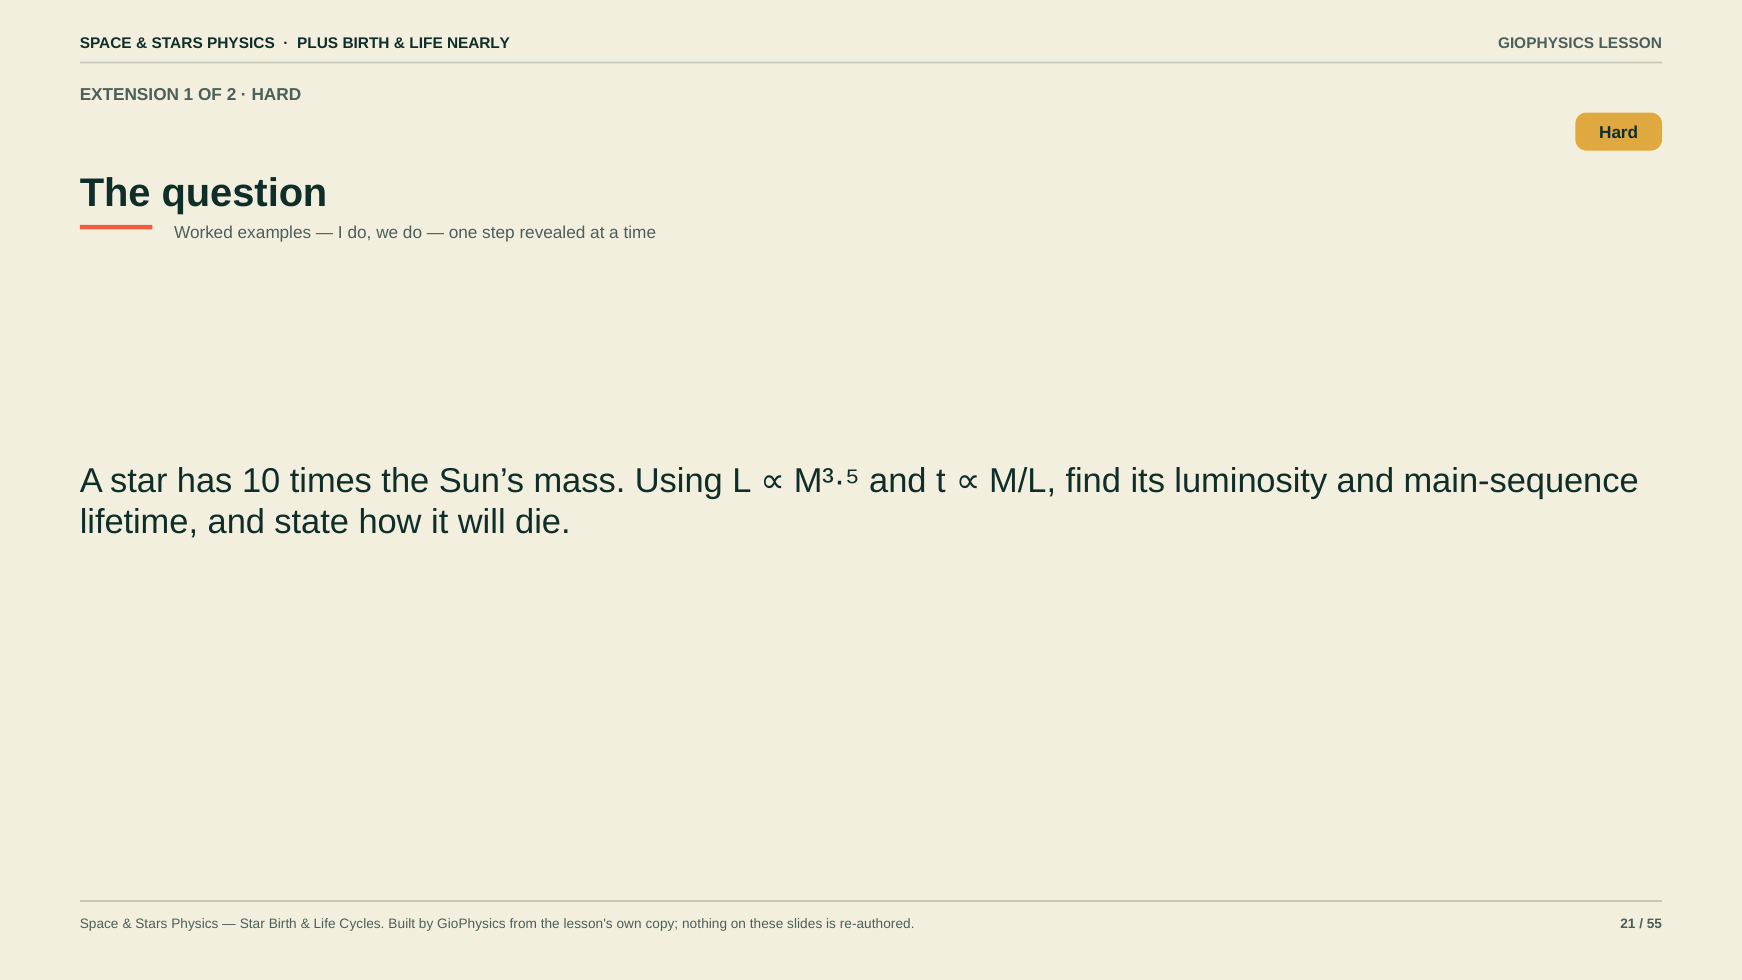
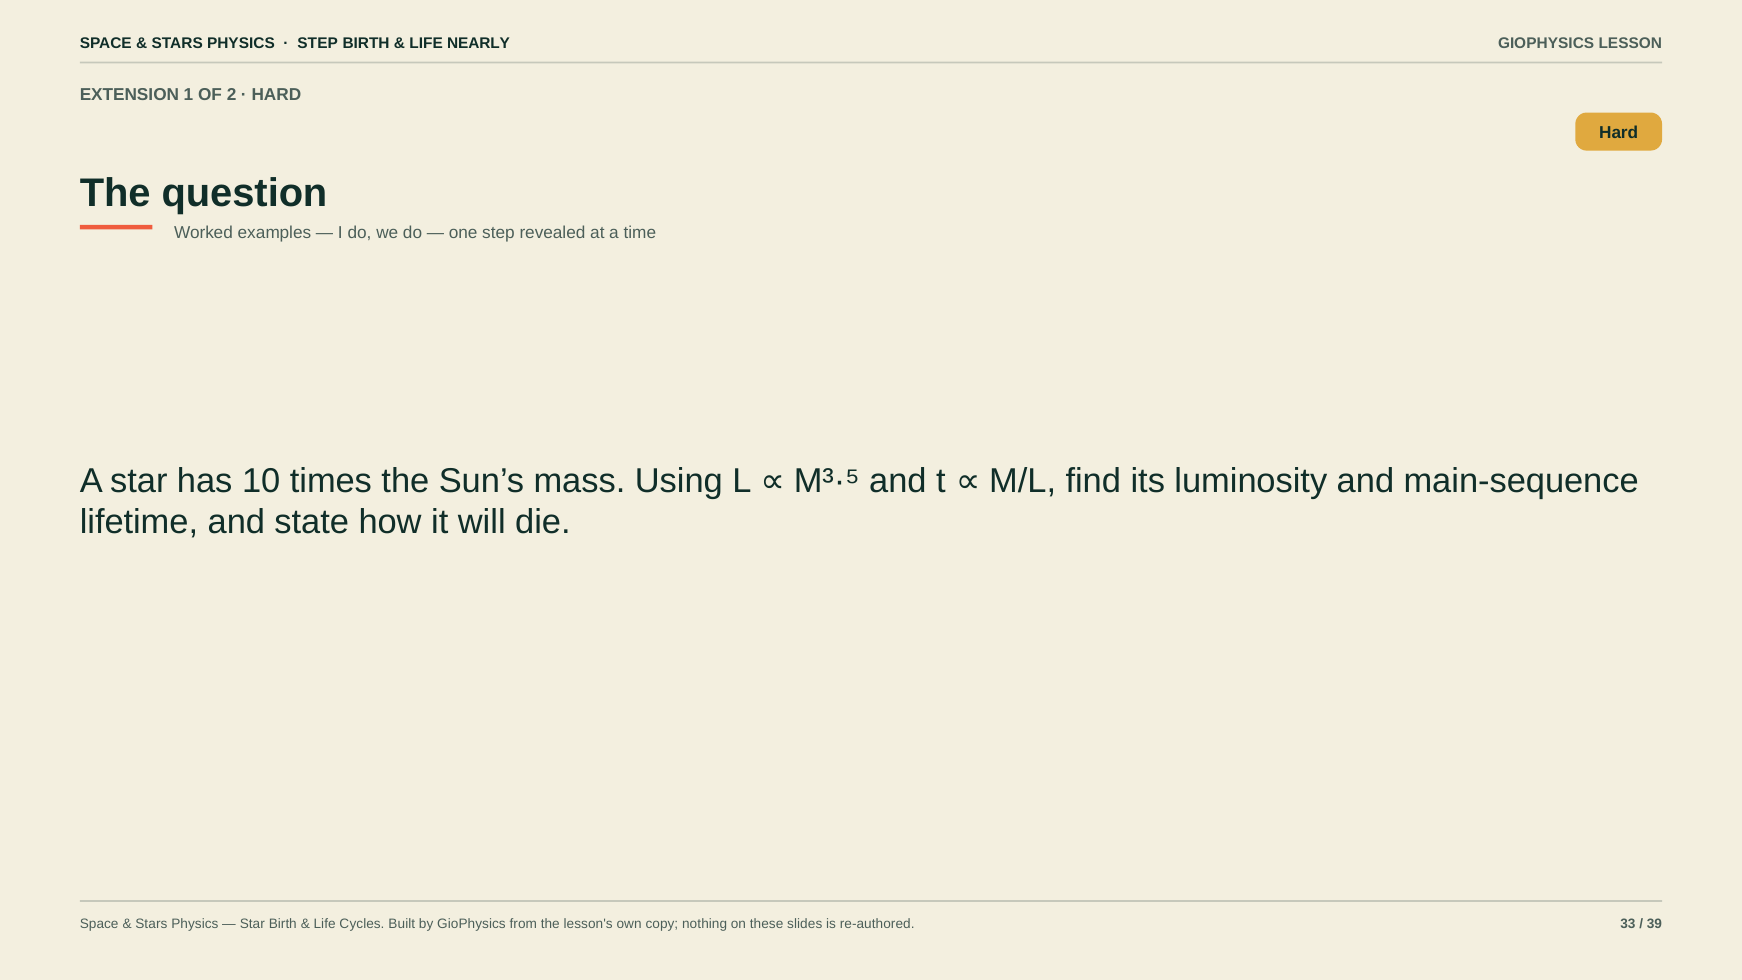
PLUS: PLUS -> STEP (318, 43)
21: 21 -> 33 (1628, 924)
55: 55 -> 39 (1654, 924)
